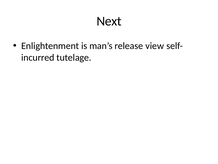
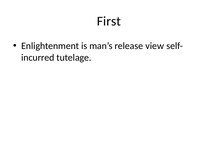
Next: Next -> First (109, 21)
